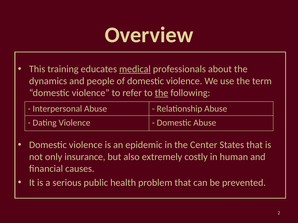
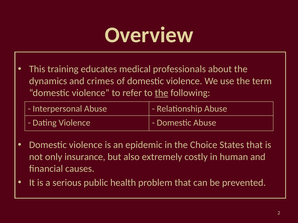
medical underline: present -> none (135, 69)
people: people -> crimes (100, 81)
Center: Center -> Choice (204, 145)
